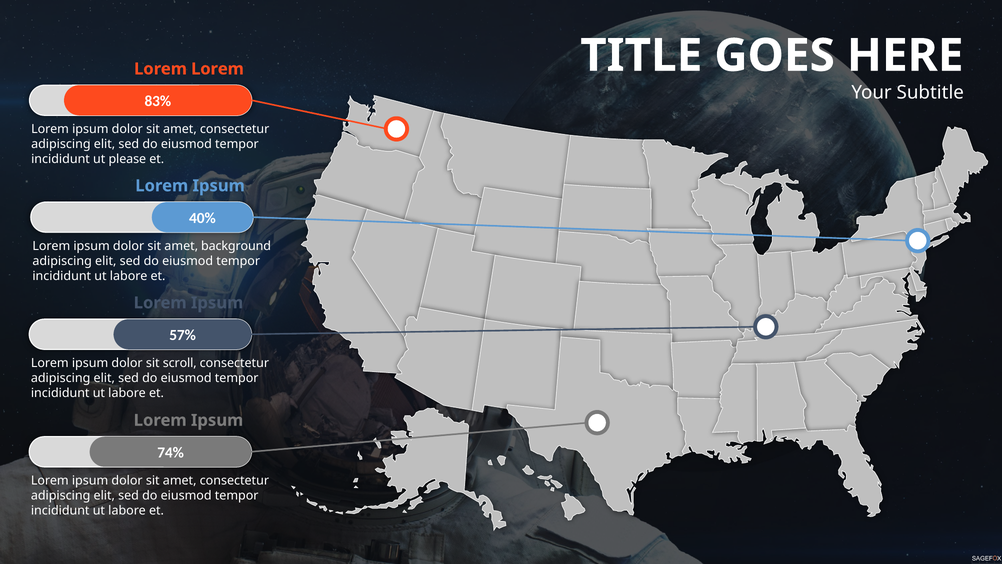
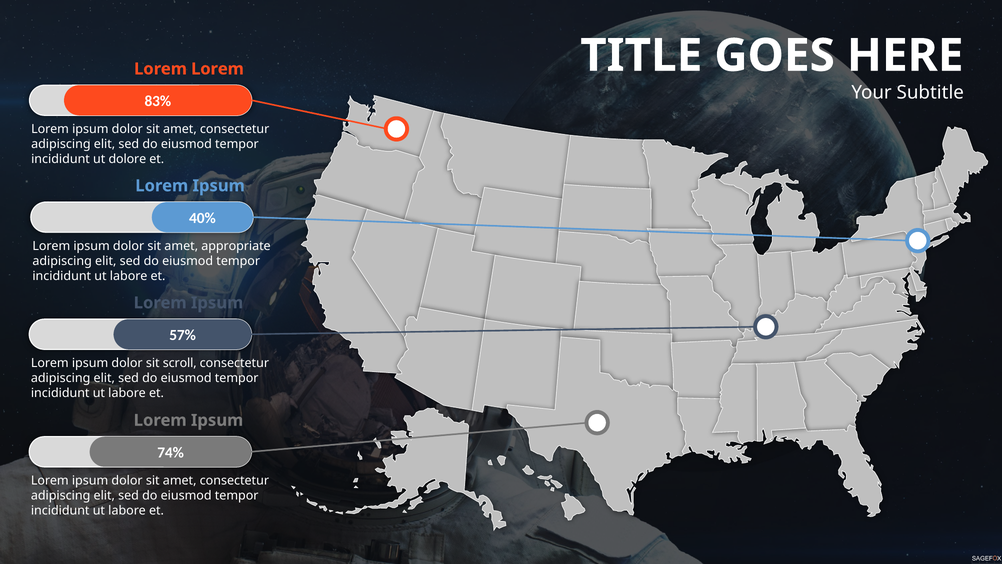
please: please -> dolore (127, 159)
background: background -> appropriate (236, 246)
